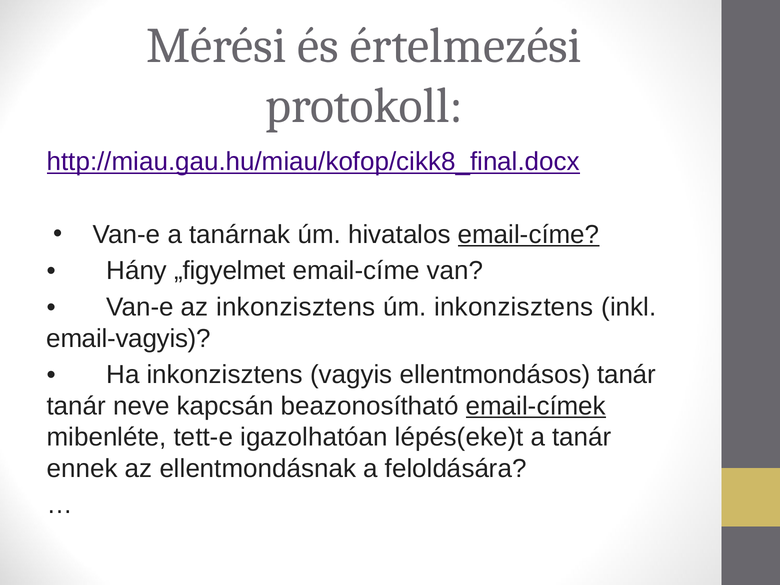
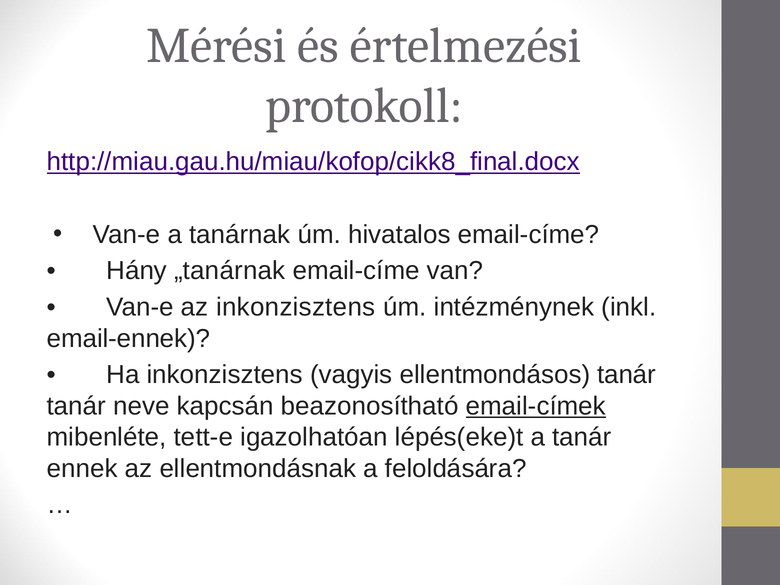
email-címe underline: present -> none (529, 235)
„figyelmet: „figyelmet -> „tanárnak (230, 271)
úm inkonzisztens: inkonzisztens -> intézménynek (514, 307)
email-vagyis: email-vagyis -> email-ennek (128, 338)
